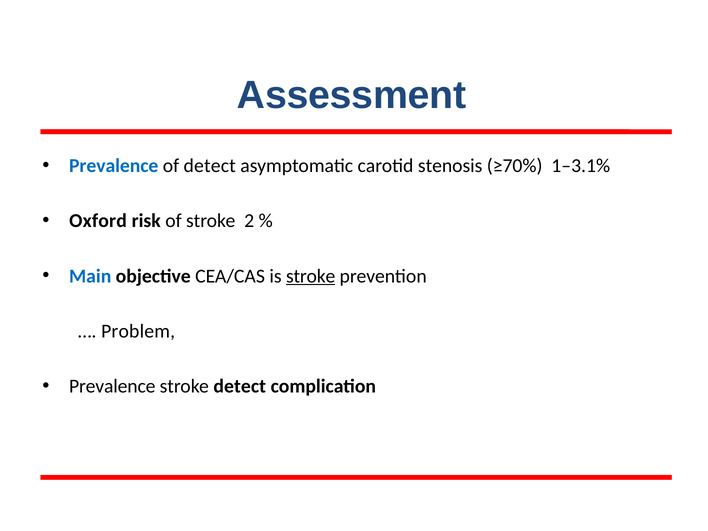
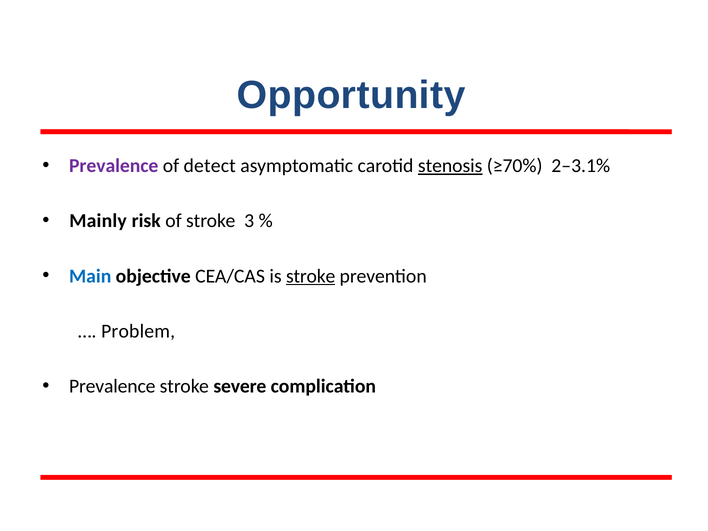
Assessment: Assessment -> Opportunity (351, 95)
Prevalence colour: blue -> purple (114, 166)
stenosis underline: none -> present (450, 166)
1–3.1%: 1–3.1% -> 2–3.1% (581, 166)
Oxford: Oxford -> Mainly (98, 221)
2: 2 -> 3 (249, 221)
stroke detect: detect -> severe (240, 386)
